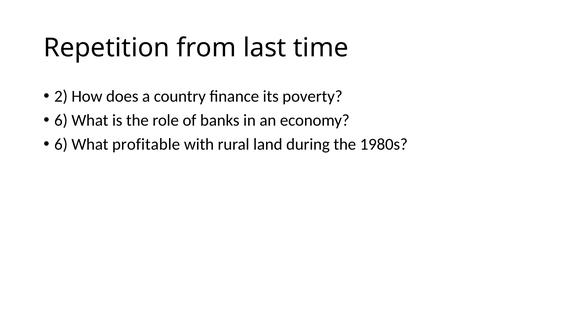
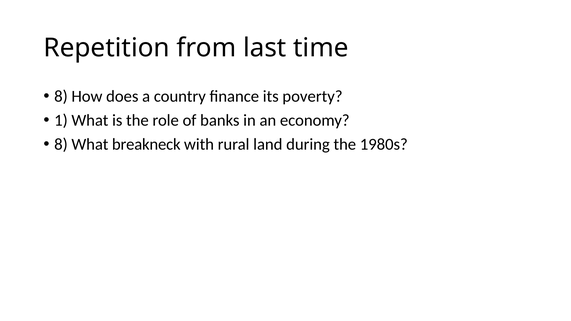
2: 2 -> 8 (61, 97)
6: 6 -> 1 (61, 120)
6: 6 -> 8 (61, 144)
profitable: profitable -> breakneck (146, 144)
